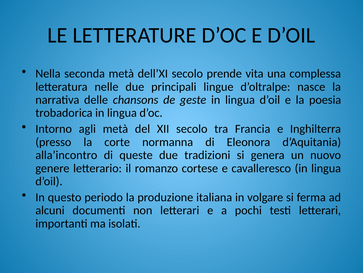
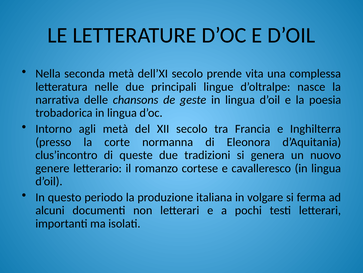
alla’incontro: alla’incontro -> clus’incontro (66, 155)
